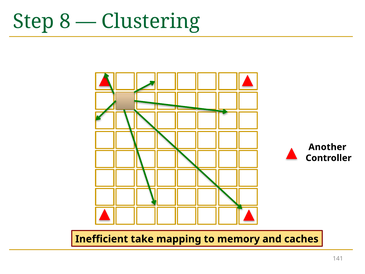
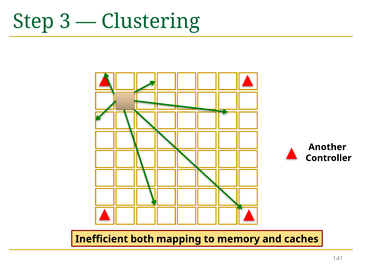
8: 8 -> 3 (65, 21)
take: take -> both (142, 239)
